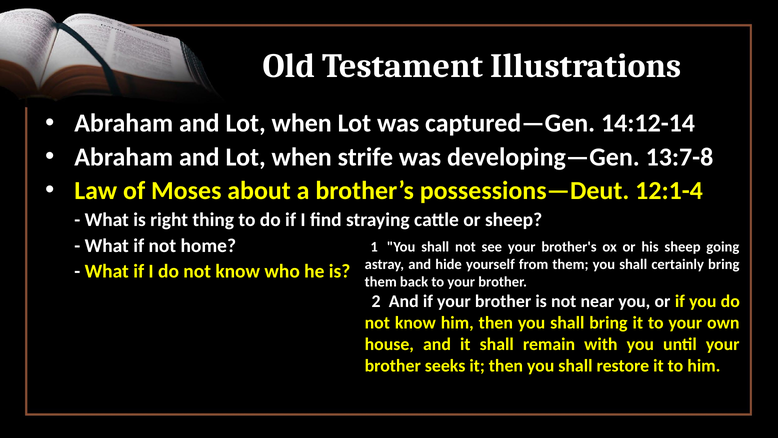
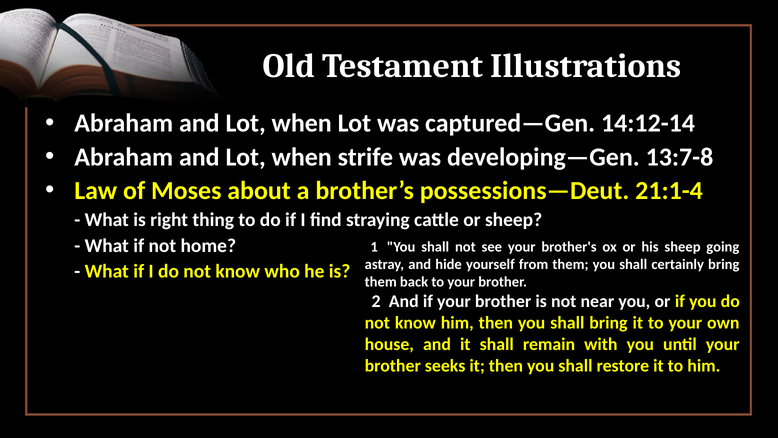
12:1-4: 12:1-4 -> 21:1-4 (669, 190)
